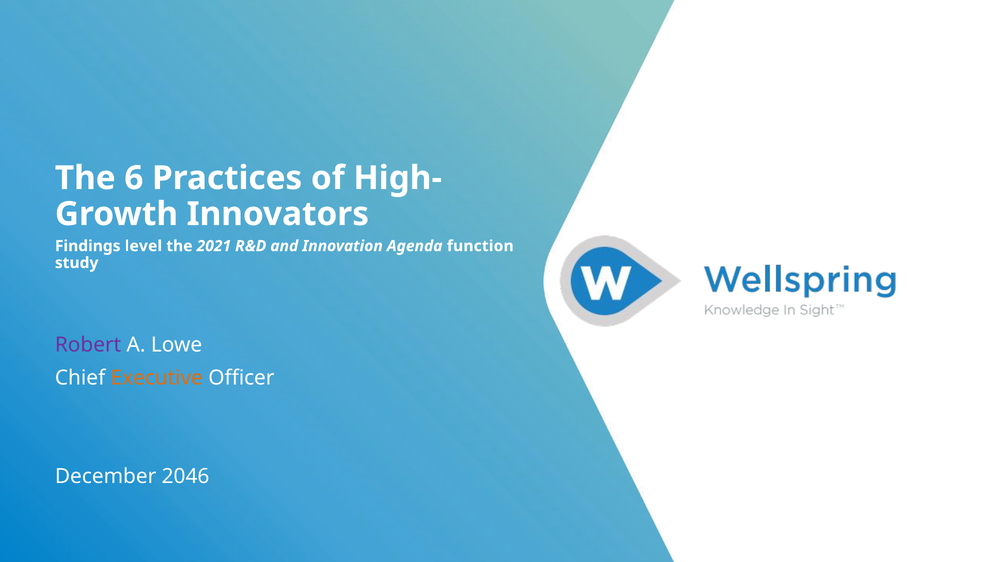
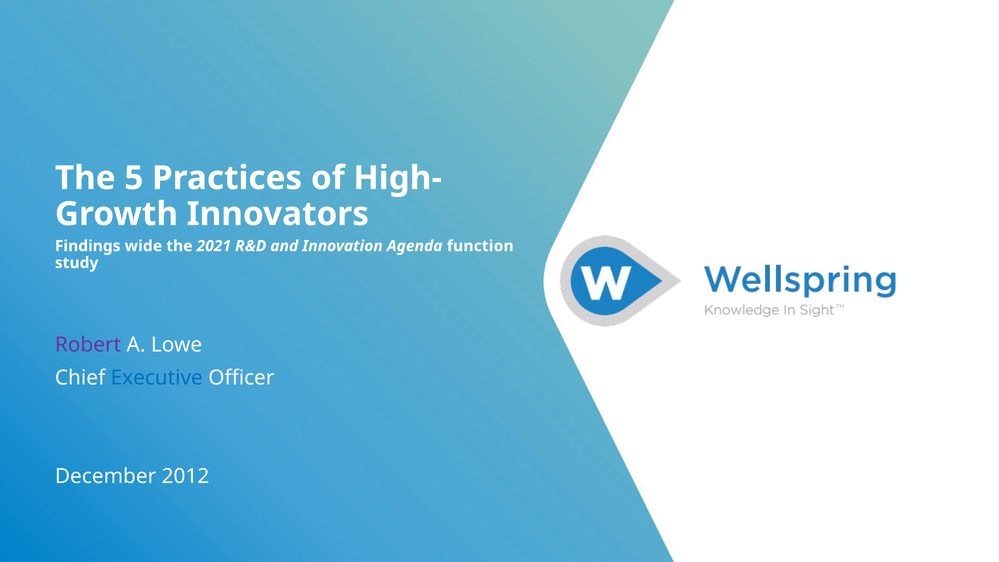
6: 6 -> 5 (134, 178)
level: level -> wide (143, 246)
Executive colour: orange -> blue (157, 378)
2046: 2046 -> 2012 (186, 477)
